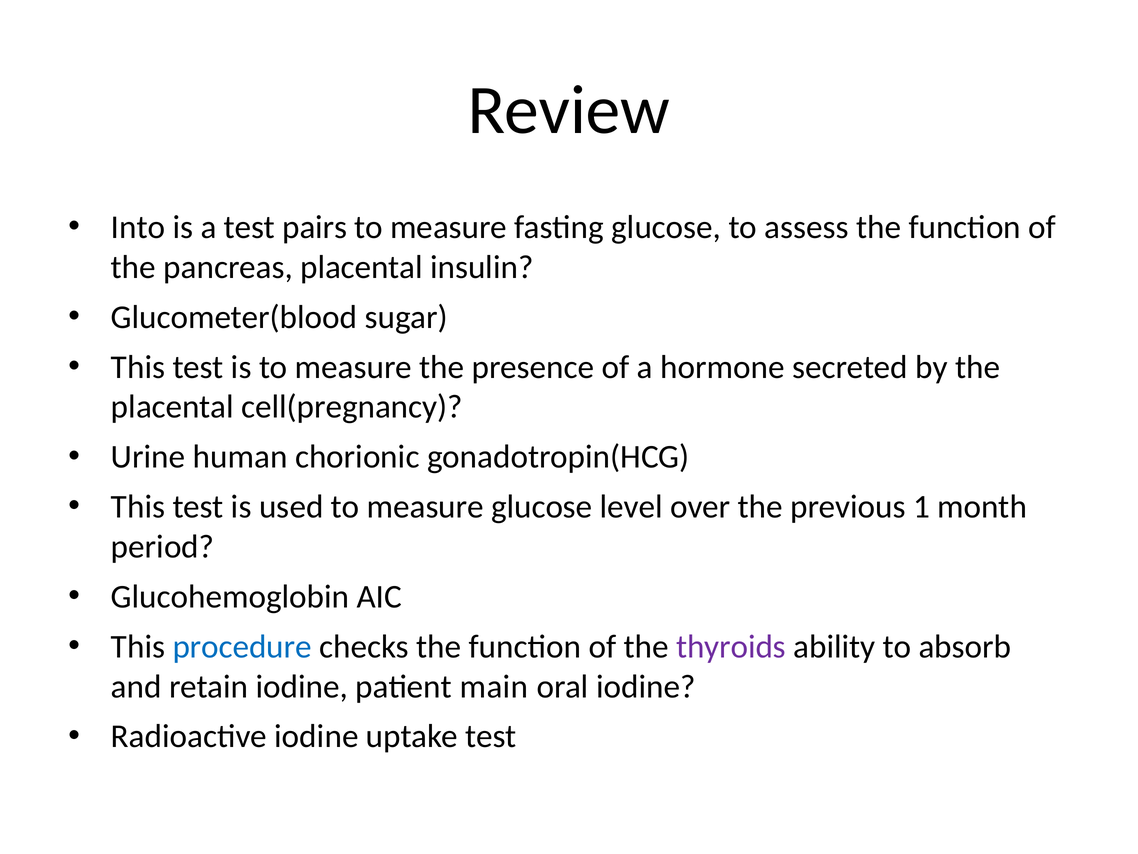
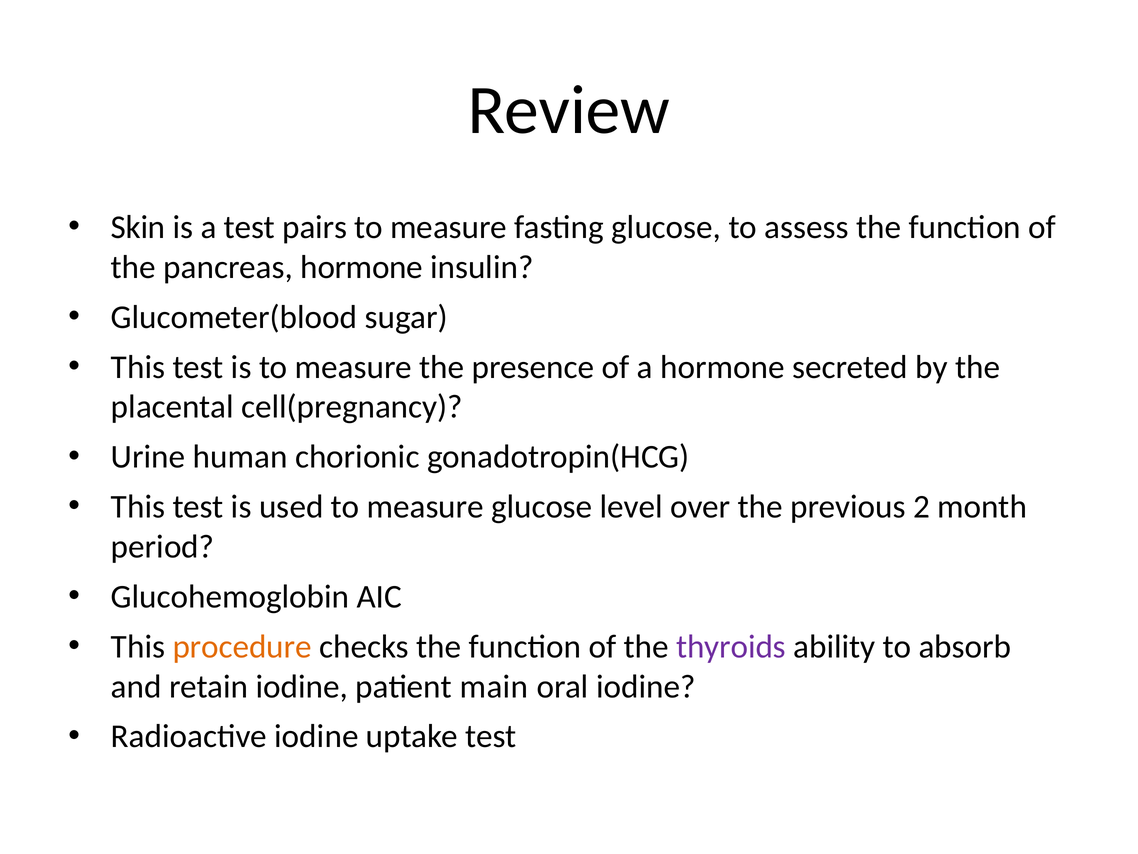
Into: Into -> Skin (138, 227)
pancreas placental: placental -> hormone (362, 267)
1: 1 -> 2 (922, 507)
procedure colour: blue -> orange (242, 646)
